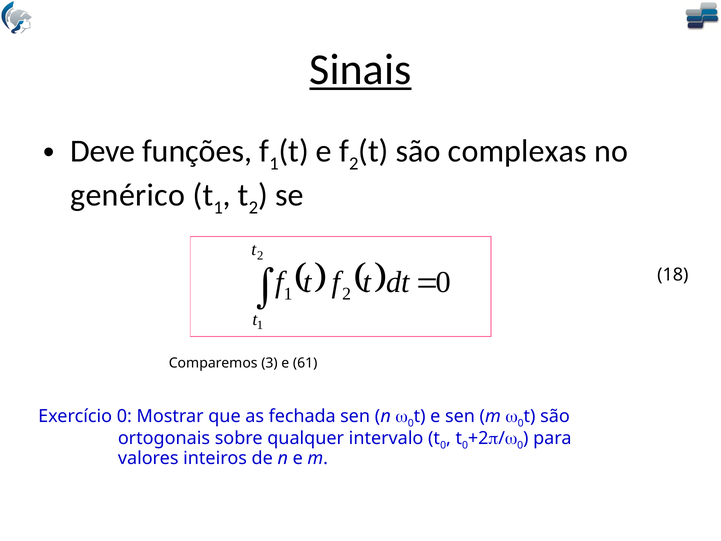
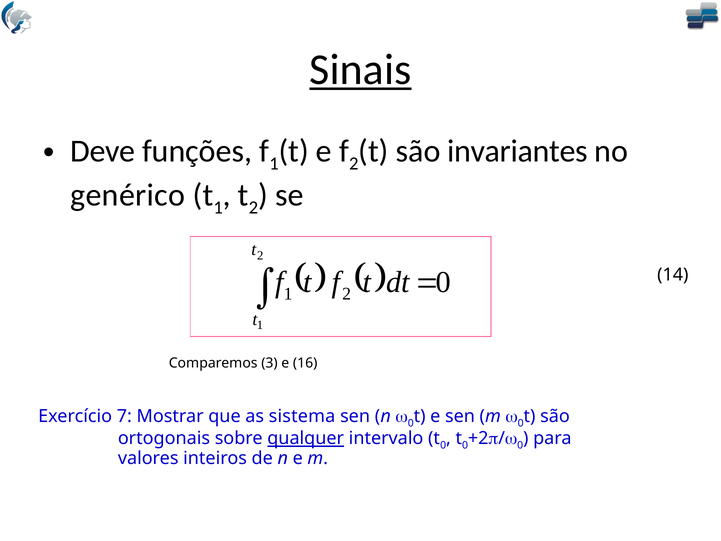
complexas: complexas -> invariantes (518, 151)
18: 18 -> 14 (673, 275)
61: 61 -> 16 (305, 363)
Exercício 0: 0 -> 7 (124, 416)
fechada: fechada -> sistema (302, 416)
qualquer underline: none -> present (306, 438)
